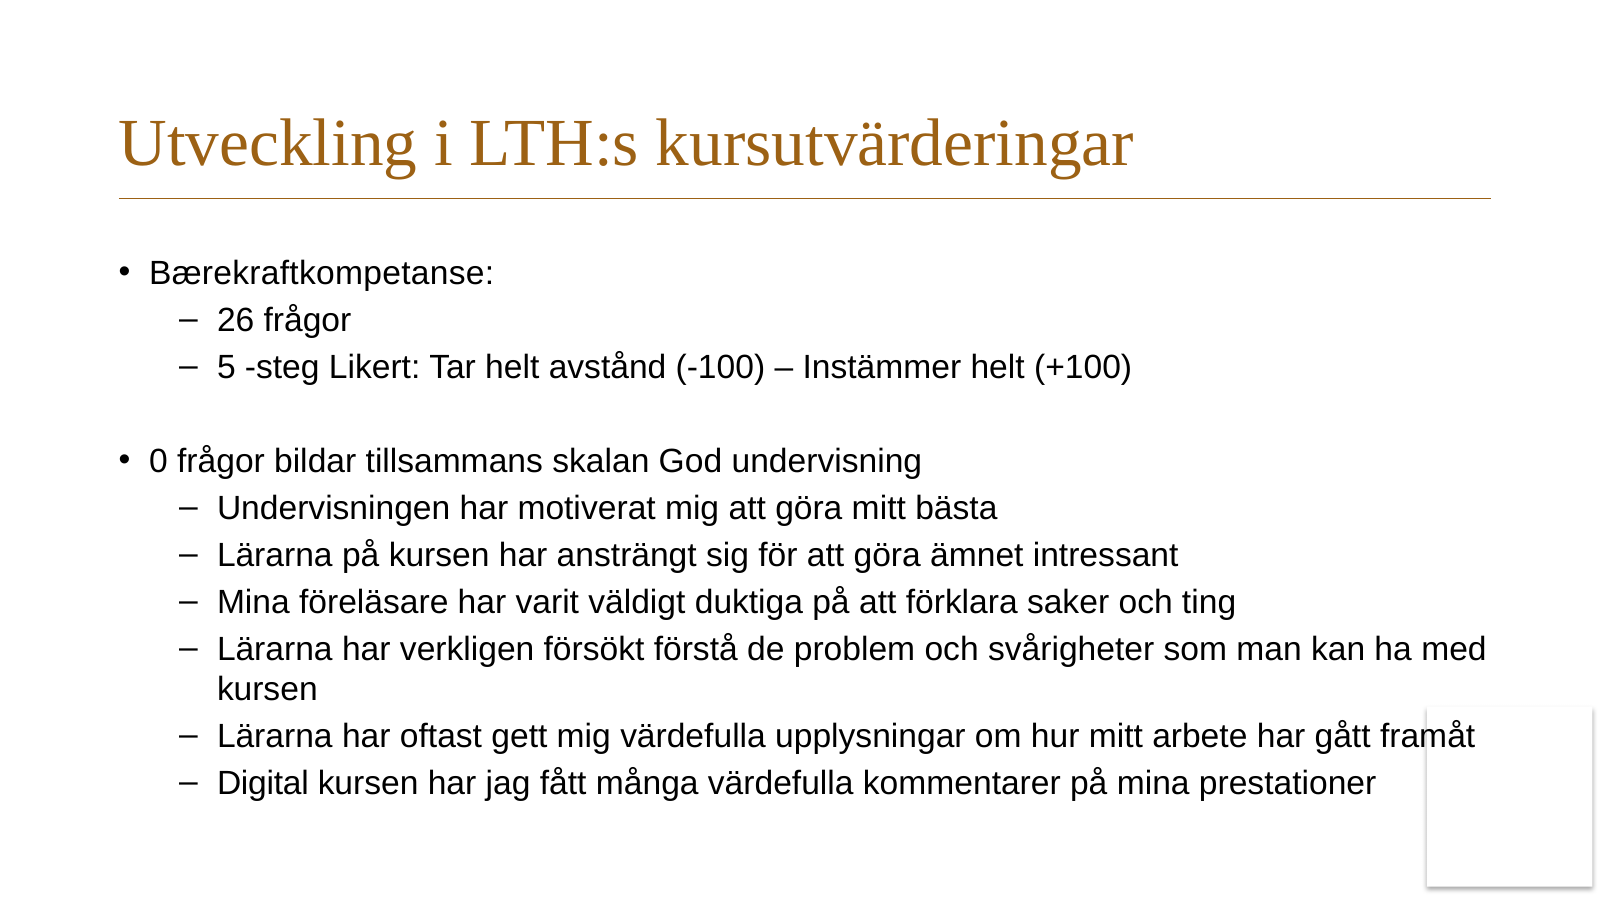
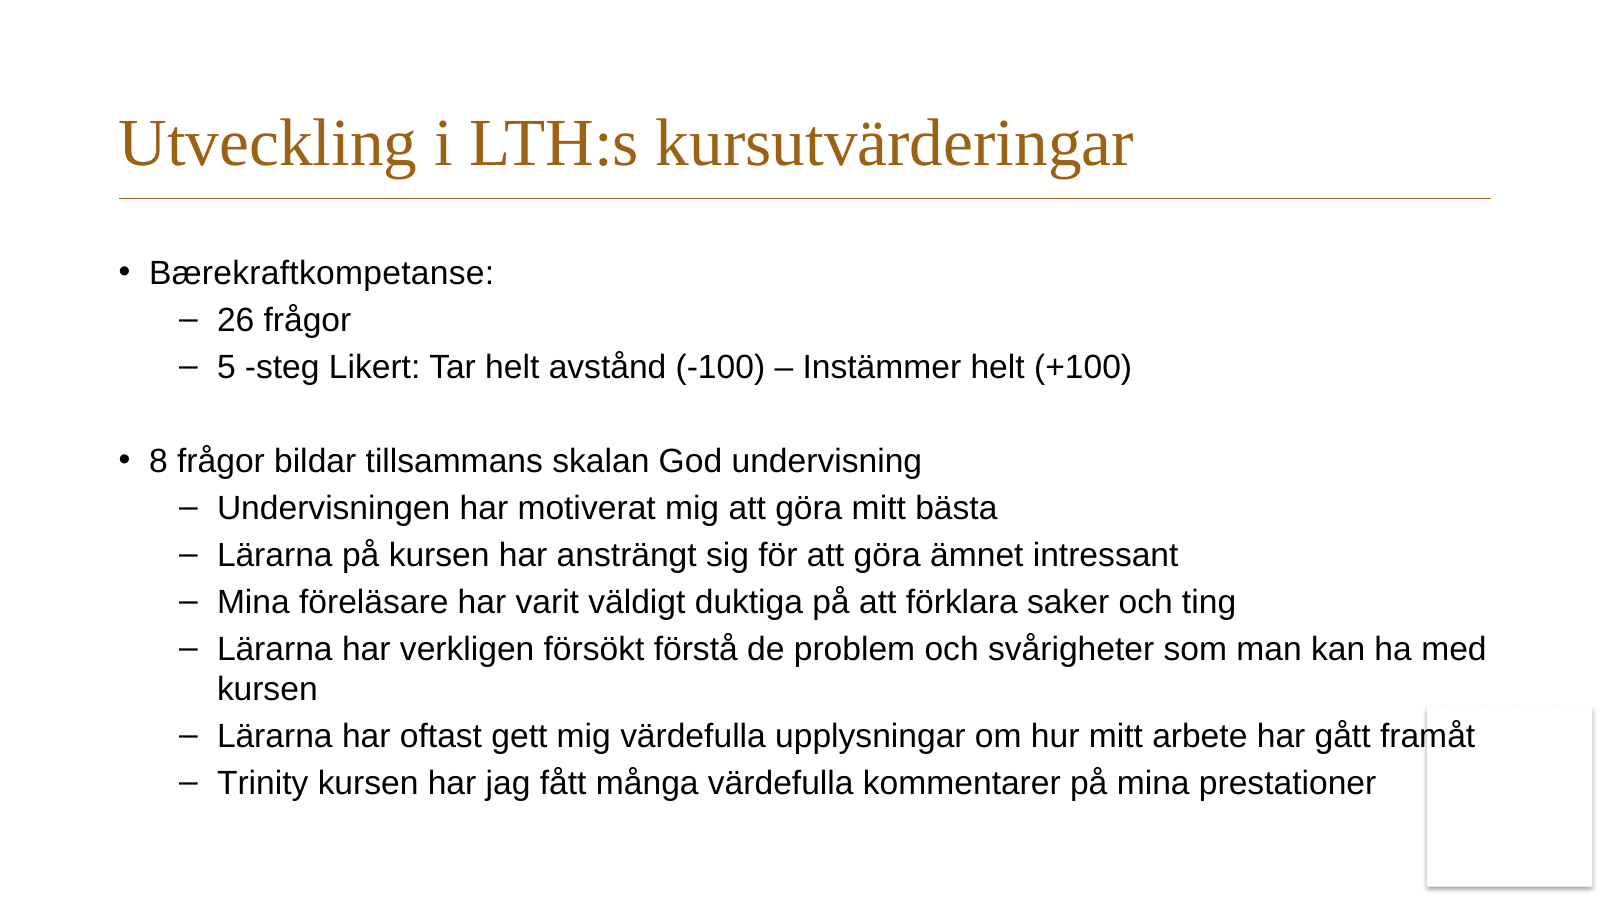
0: 0 -> 8 (159, 461)
Digital: Digital -> Trinity (263, 784)
